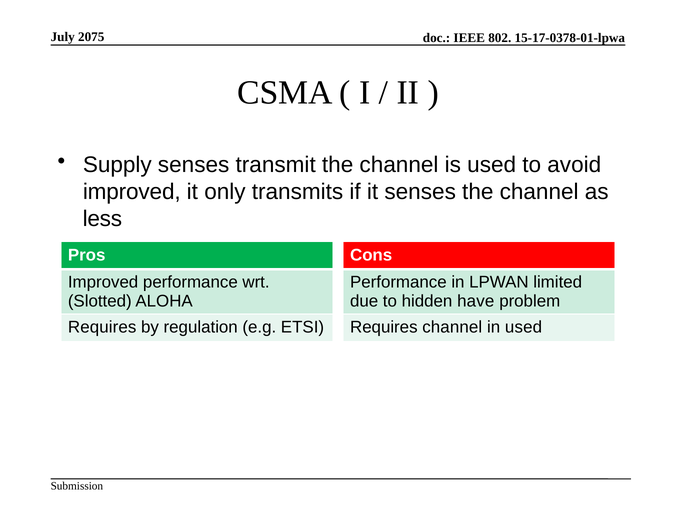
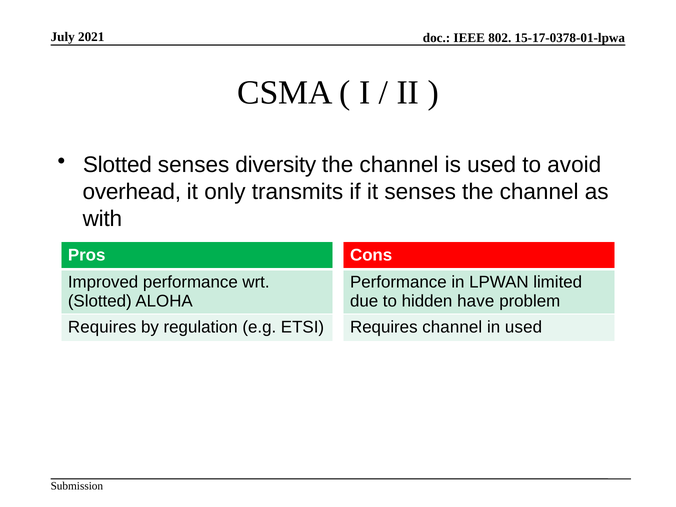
2075: 2075 -> 2021 (91, 37)
Supply: Supply -> Slotted (117, 165)
transmit: transmit -> diversity (276, 165)
improved: improved -> overhead (132, 192)
less: less -> with (102, 219)
